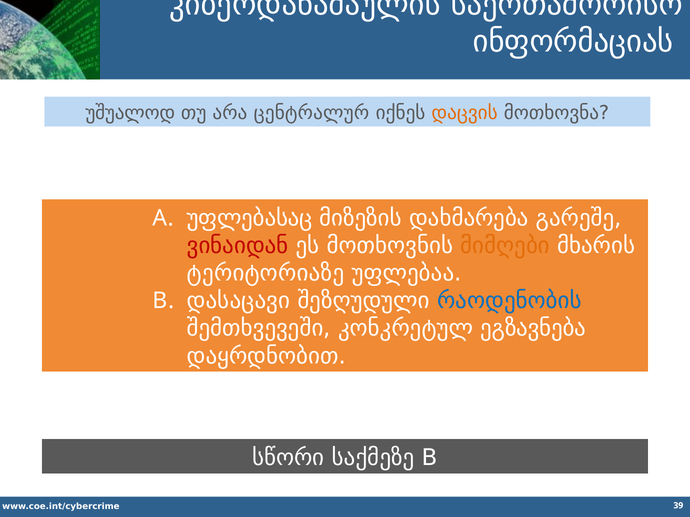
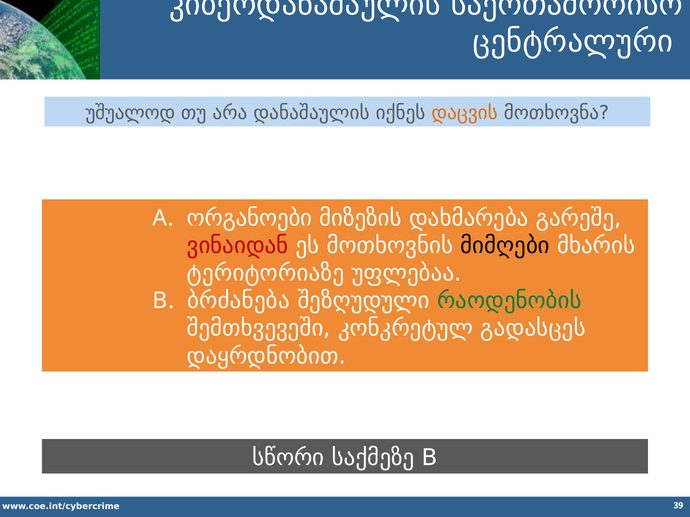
ინფორმაციას: ინფორმაციას -> ცენტრალური (573, 42)
ცენტრალურ: ცენტრალურ -> დანაშაულის (311, 113)
უფლებასაც: უფლებასაც -> ორგანოები (250, 218)
მიმღები colour: orange -> black (505, 246)
დასაცავი: დასაცავი -> ბრძანება (238, 301)
რაოდენობის colour: blue -> green (509, 301)
ეგზავნება: ეგზავნება -> გადასცეს (533, 329)
